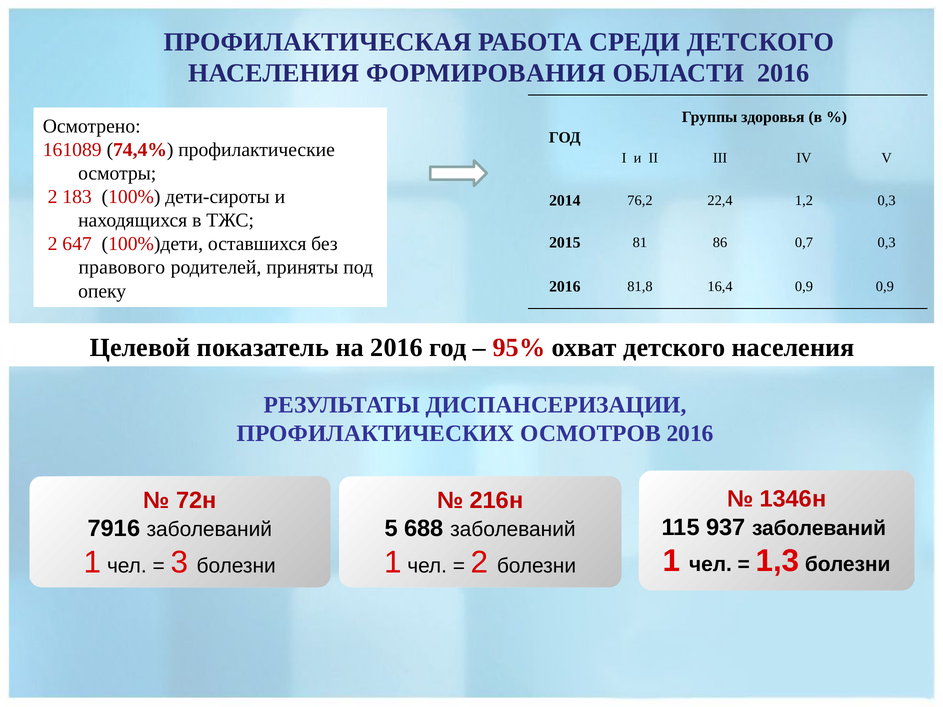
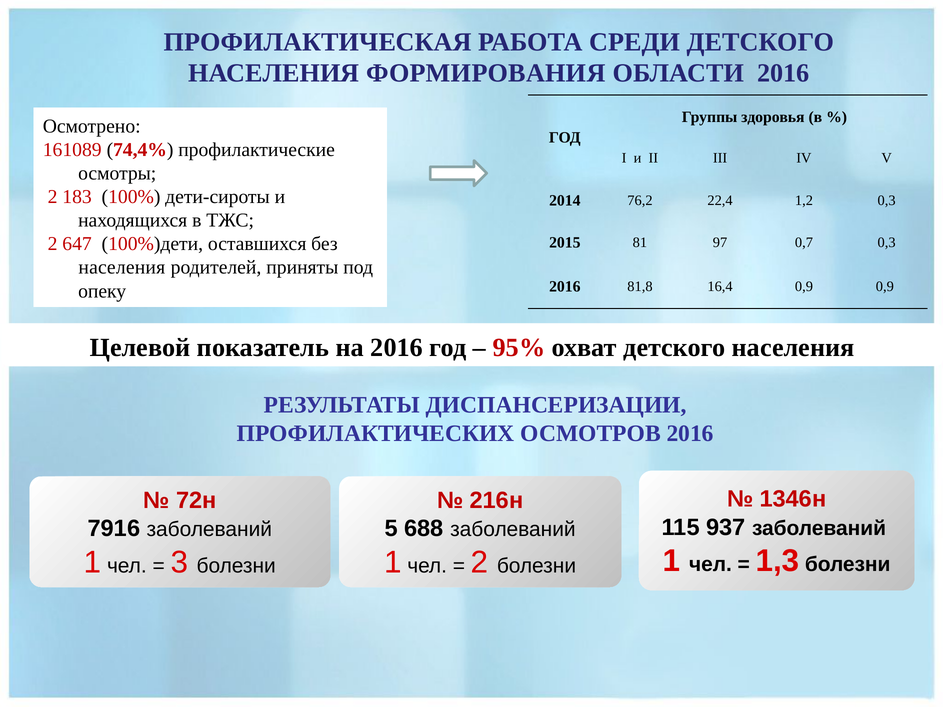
86: 86 -> 97 (720, 243)
правового: правового -> населения (122, 268)
